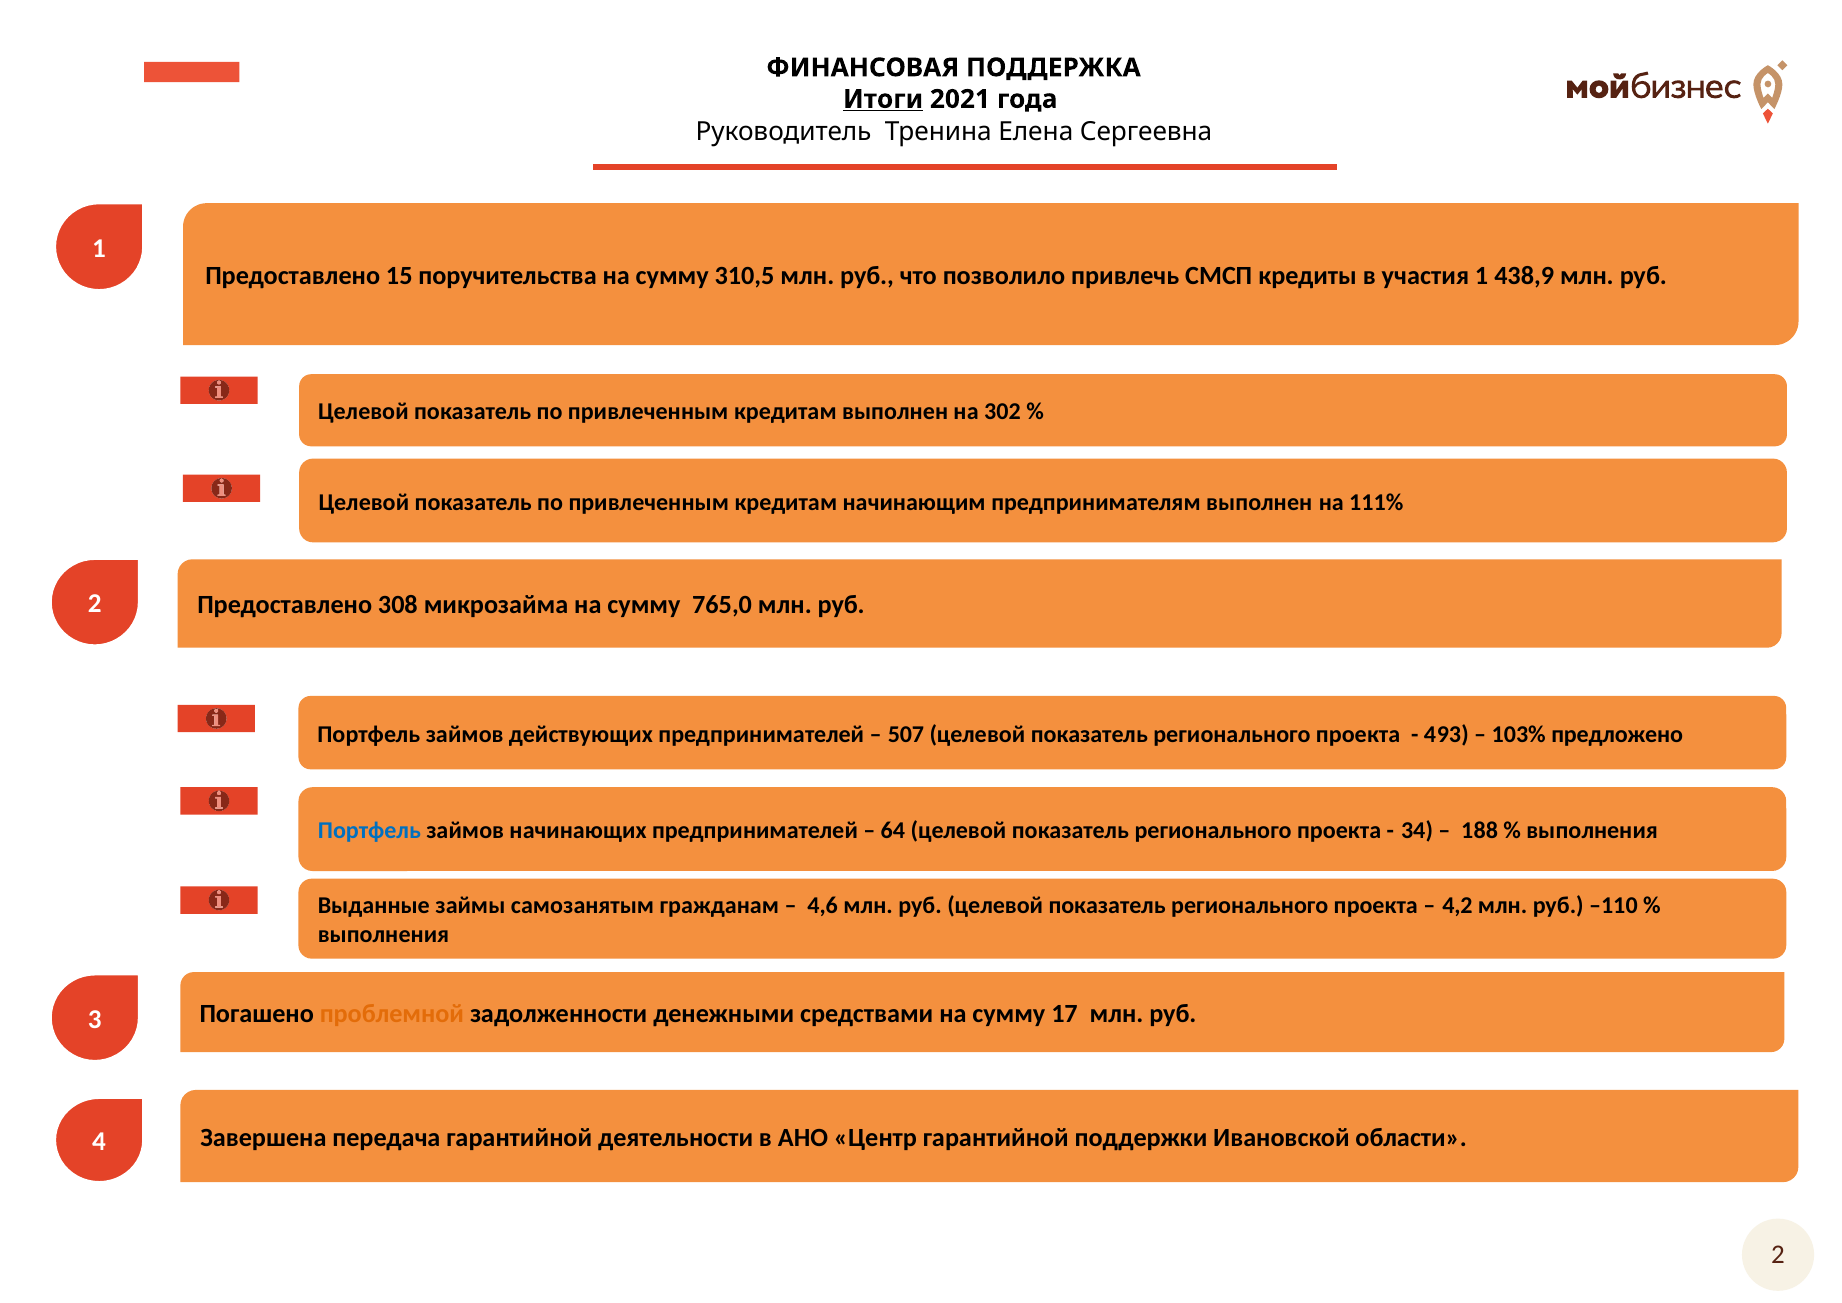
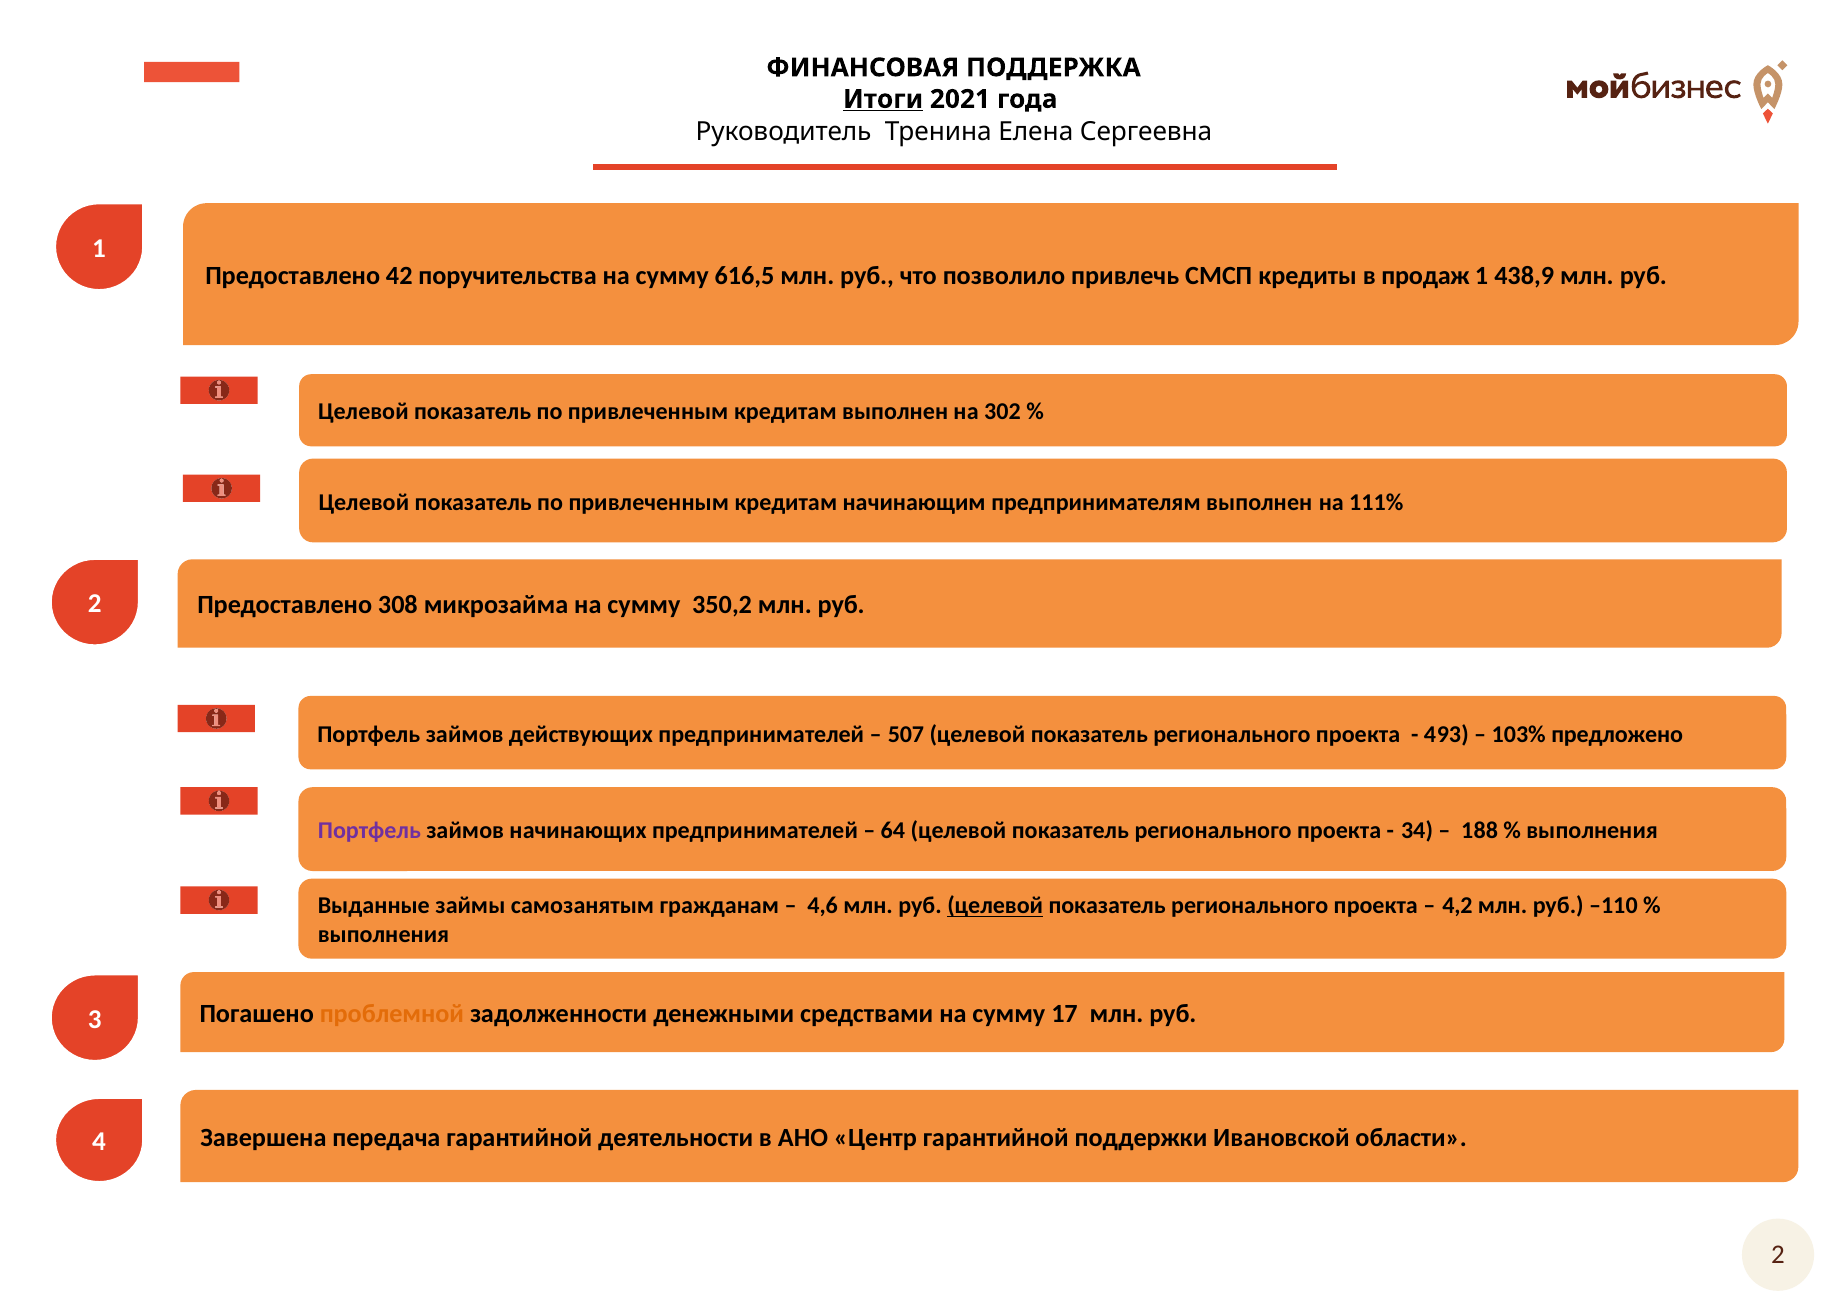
15: 15 -> 42 (399, 276)
310,5: 310,5 -> 616,5 (745, 276)
участия: участия -> продаж (1426, 276)
765,0: 765,0 -> 350,2 (722, 605)
Портфель colour: blue -> purple (369, 830)
целевой underline: none -> present (995, 905)
